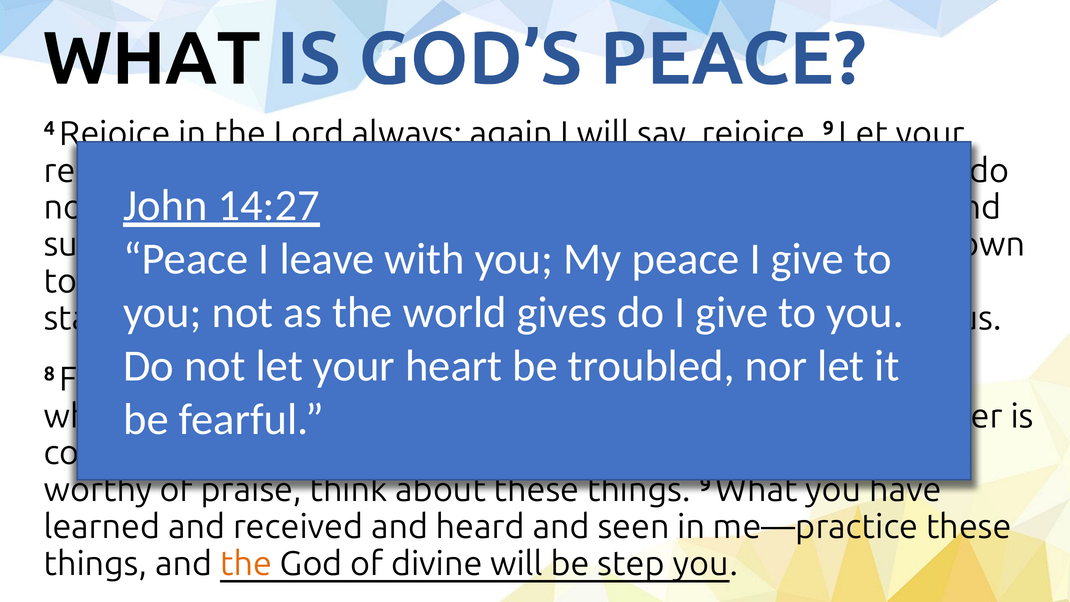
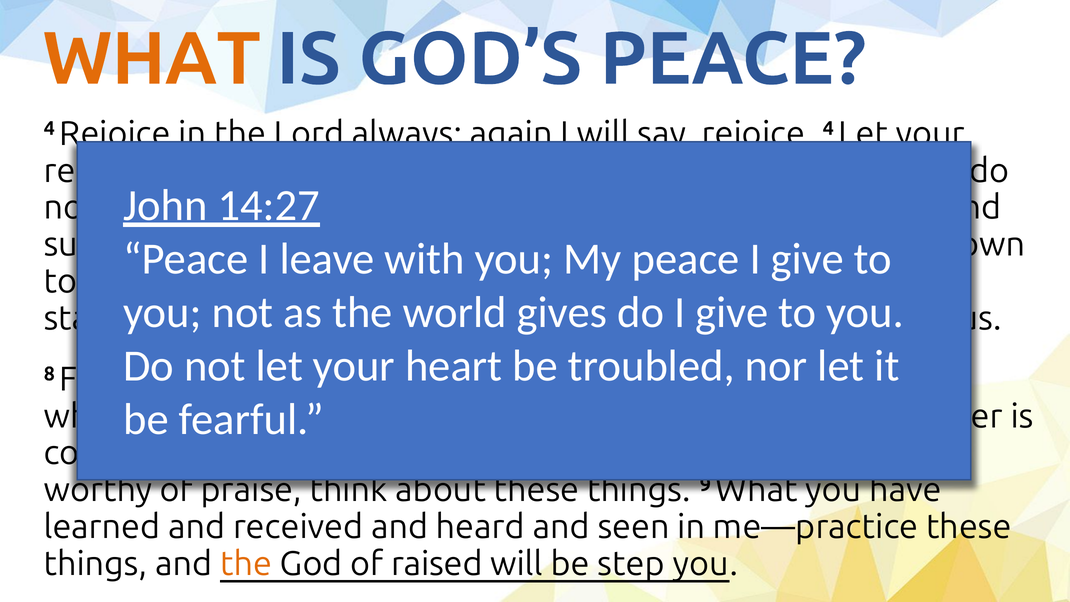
WHAT colour: black -> orange (152, 59)
9: 9 -> 4 (828, 128)
divine: divine -> raised (437, 564)
